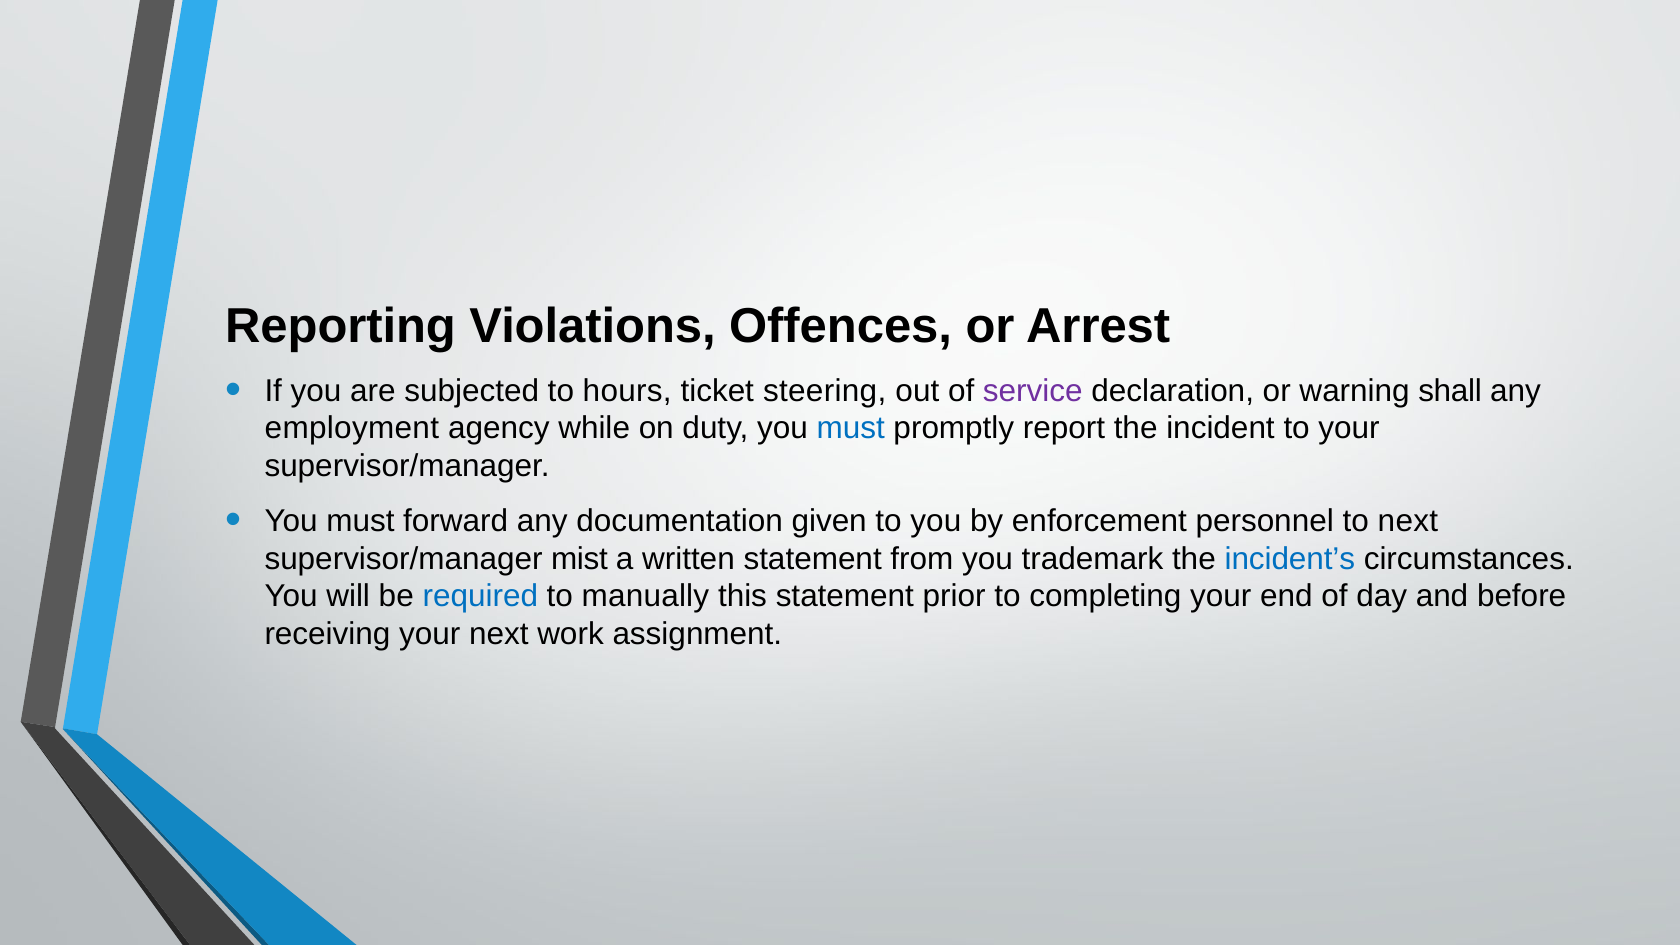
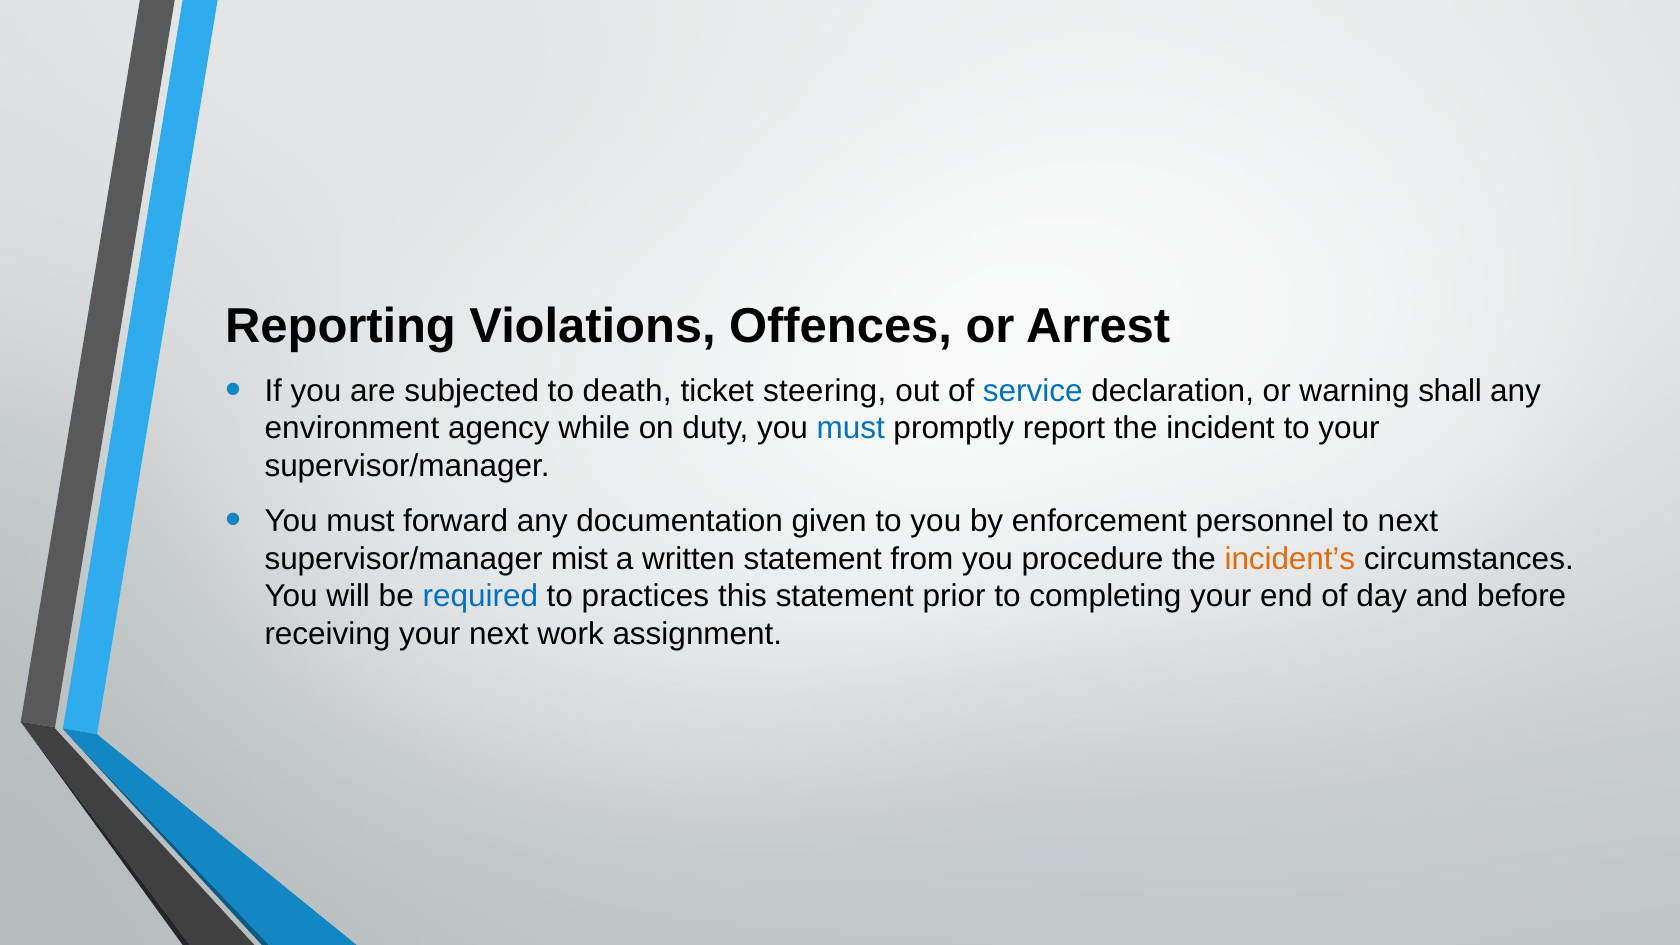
hours: hours -> death (627, 391)
service colour: purple -> blue (1033, 391)
employment: employment -> environment (352, 428)
trademark: trademark -> procedure (1092, 559)
incident’s colour: blue -> orange (1290, 559)
manually: manually -> practices (645, 596)
